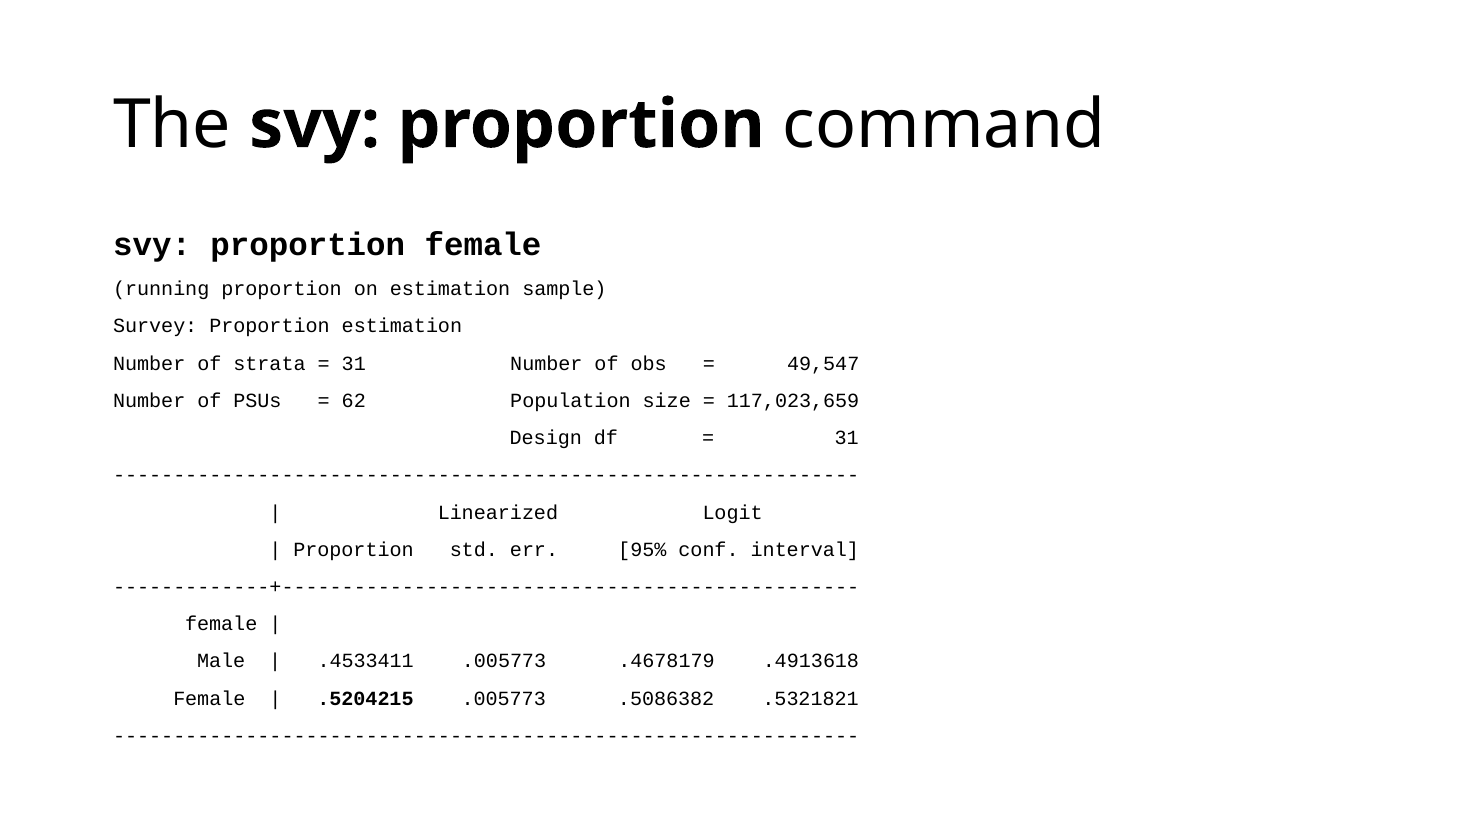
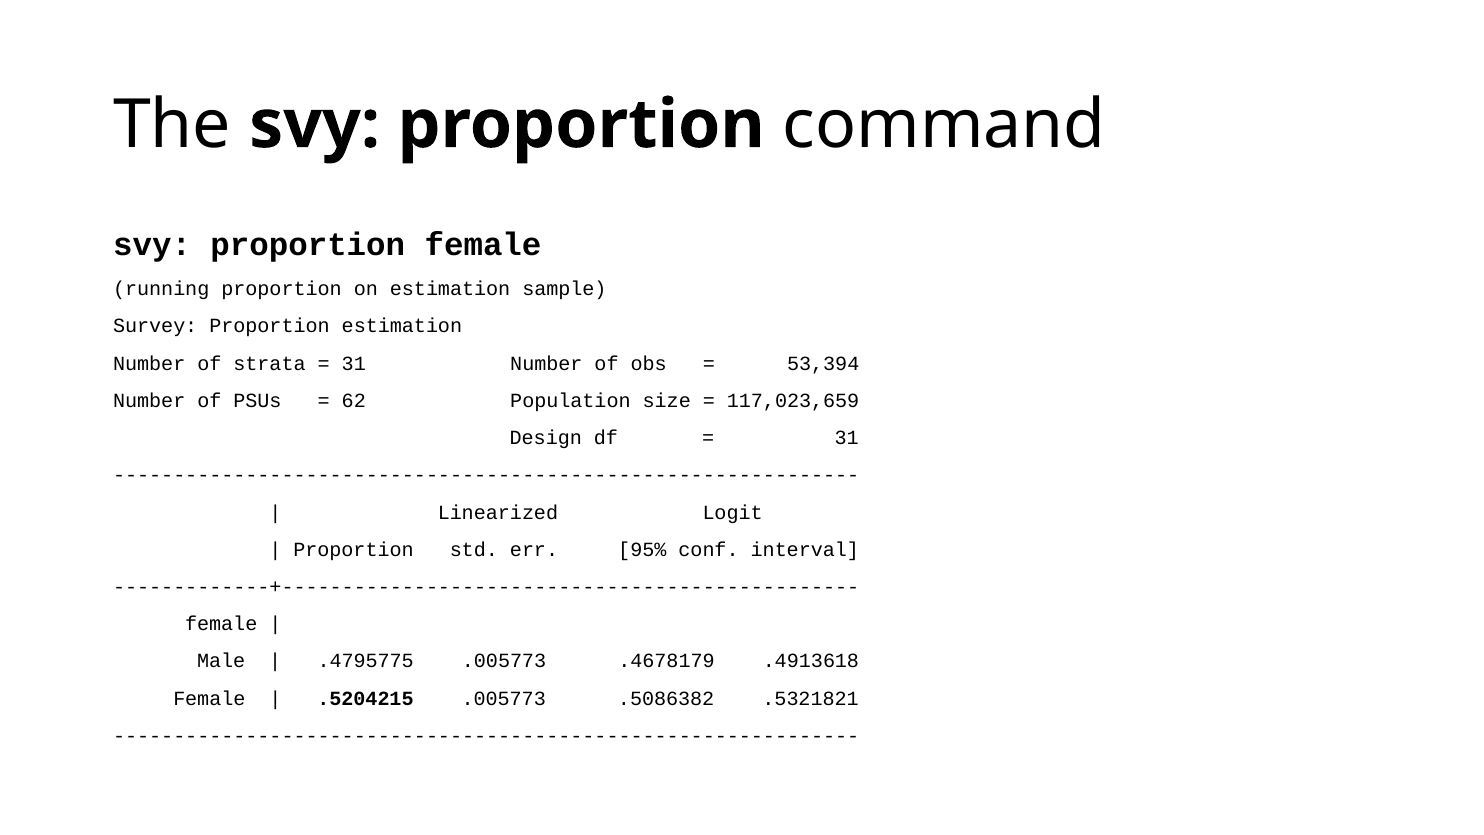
49,547: 49,547 -> 53,394 (823, 363)
.4533411: .4533411 -> .4795775 (366, 661)
